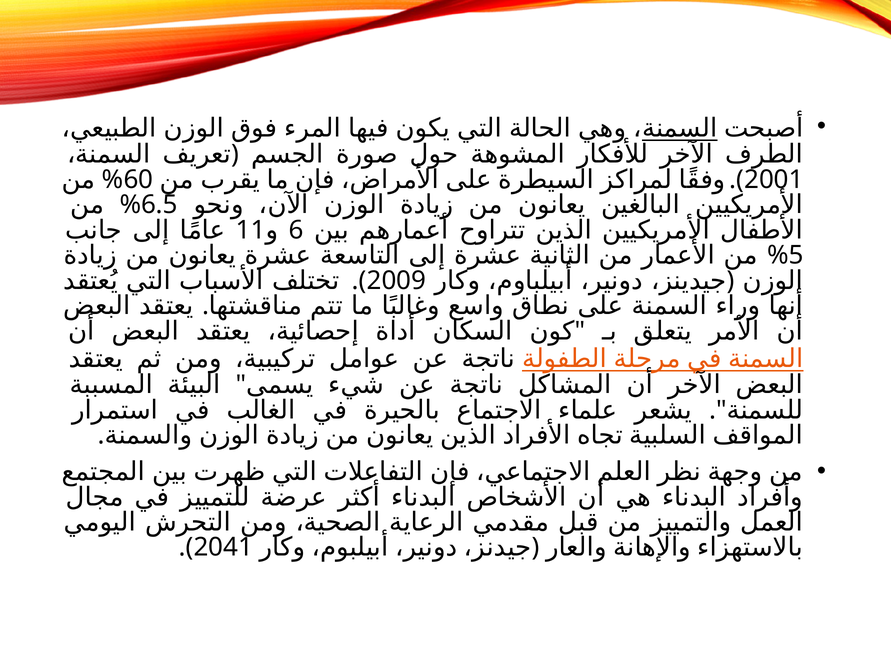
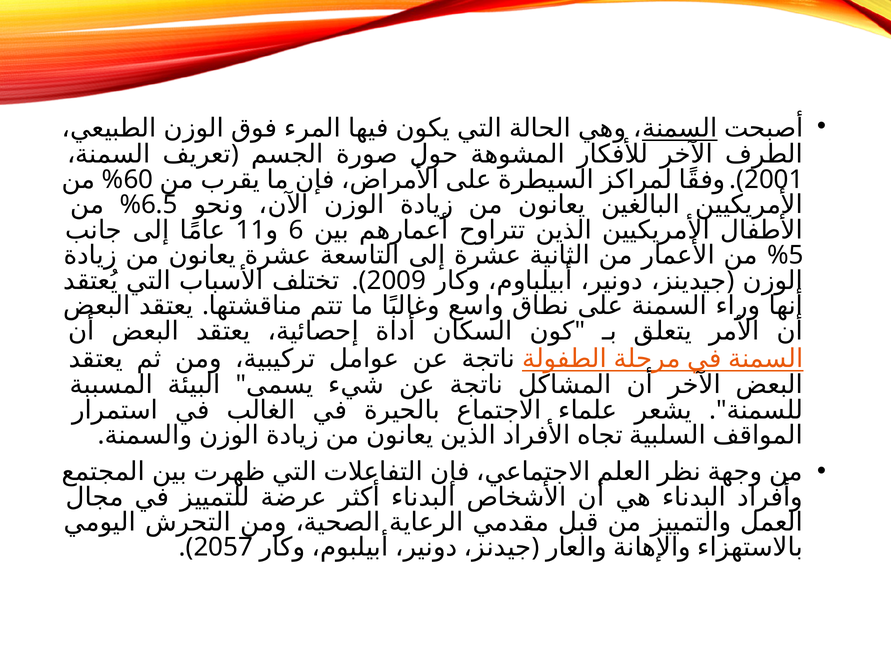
2041: 2041 -> 2057 (223, 548)
